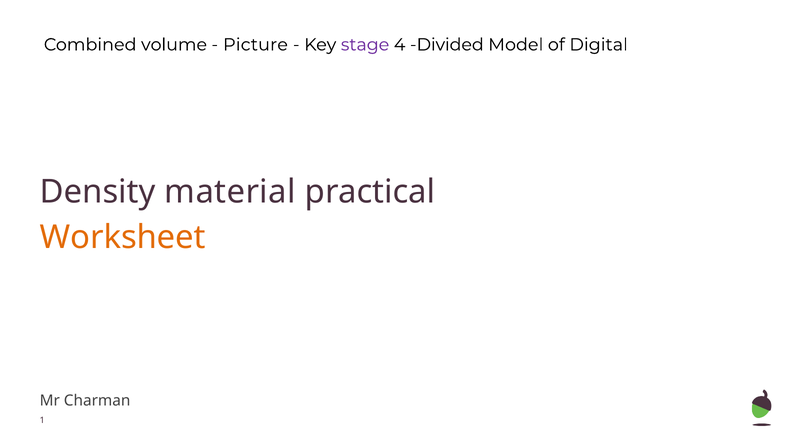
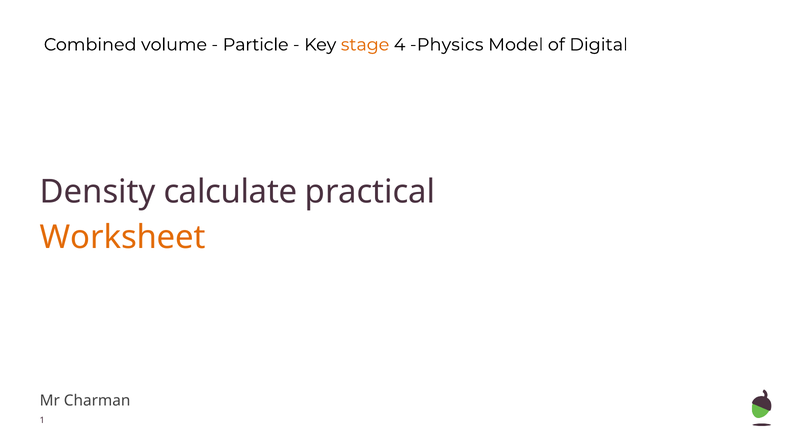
Picture: Picture -> Particle (256, 45)
stage colour: purple -> orange (365, 45)
Divided: Divided -> Physics (447, 45)
material: material -> calculate (230, 192)
